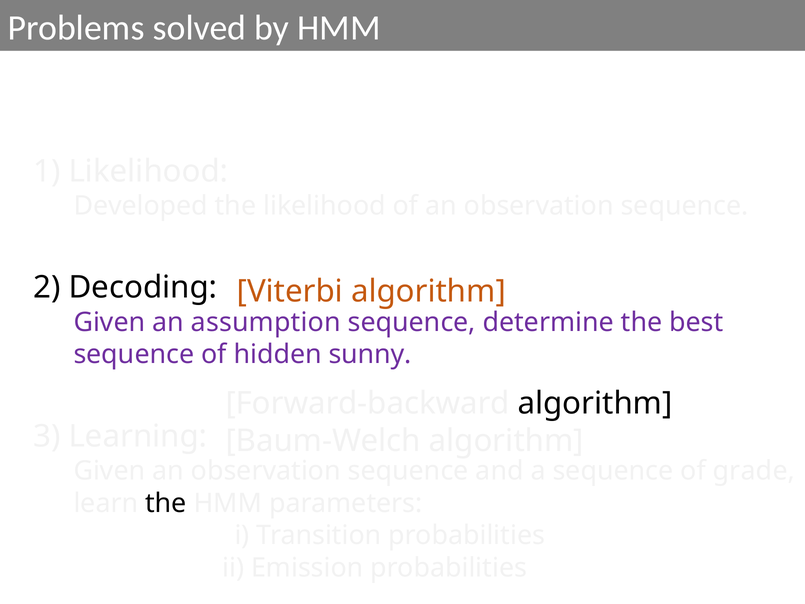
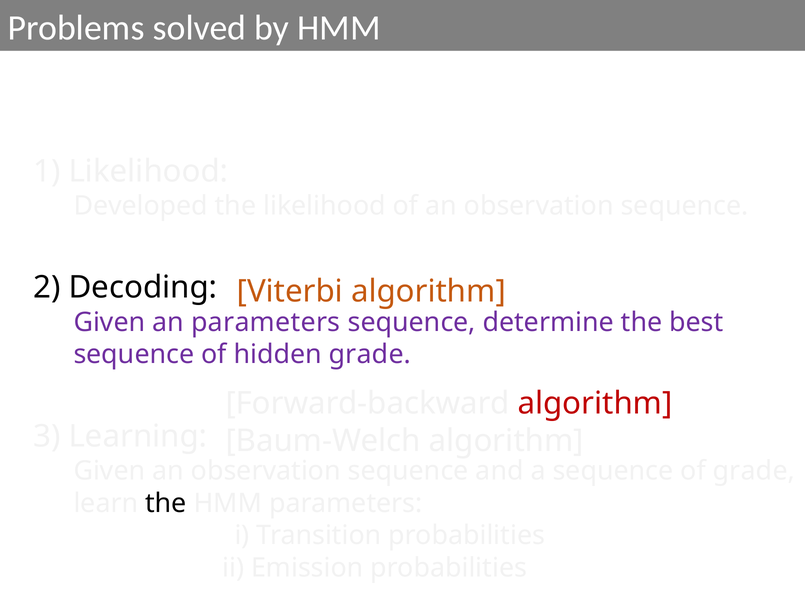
an assumption: assumption -> parameters (266, 322)
hidden sunny: sunny -> grade (370, 354)
algorithm colour: black -> red (595, 403)
